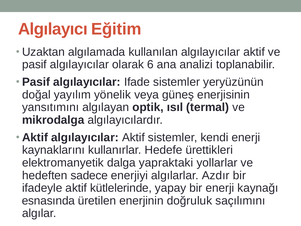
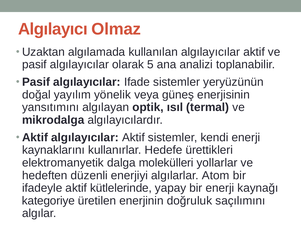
Eğitim: Eğitim -> Olmaz (116, 29)
6: 6 -> 5 (150, 65)
yapraktaki: yapraktaki -> molekülleri (166, 163)
sadece: sadece -> düzenli (89, 175)
Azdır: Azdır -> Atom (216, 175)
esnasında: esnasında -> kategoriye (48, 200)
